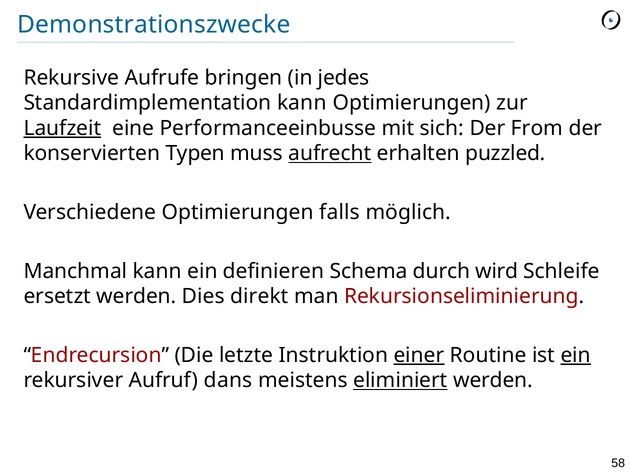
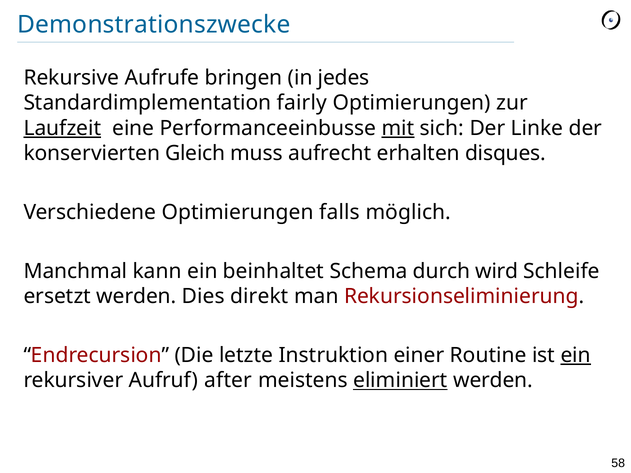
Standardimplementation kann: kann -> fairly (302, 103)
mit underline: none -> present (398, 128)
From: From -> Linke (537, 128)
Typen: Typen -> Gleich (195, 154)
aufrecht underline: present -> none (330, 154)
puzzled: puzzled -> disques (506, 154)
definieren: definieren -> beinhaltet (274, 271)
einer underline: present -> none (419, 355)
dans: dans -> after (228, 381)
